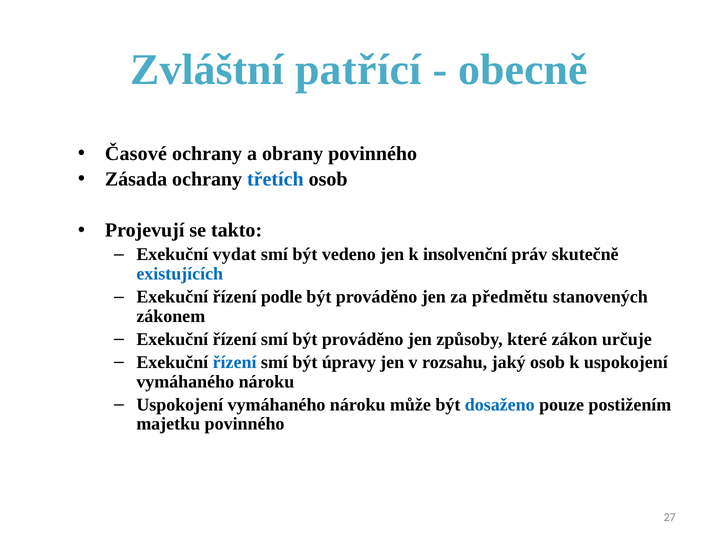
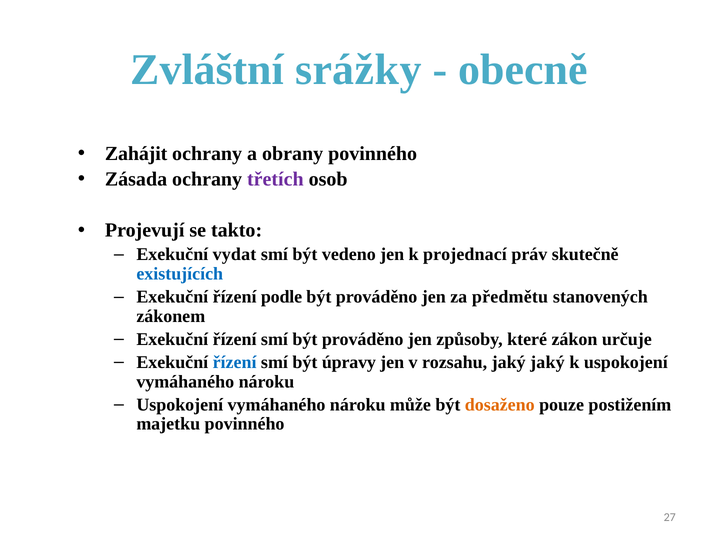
patřící: patřící -> srážky (358, 70)
Časové: Časové -> Zahájit (136, 154)
třetích colour: blue -> purple (275, 179)
insolvenční: insolvenční -> projednací (465, 254)
jaký osob: osob -> jaký (547, 362)
dosaženo colour: blue -> orange (500, 405)
